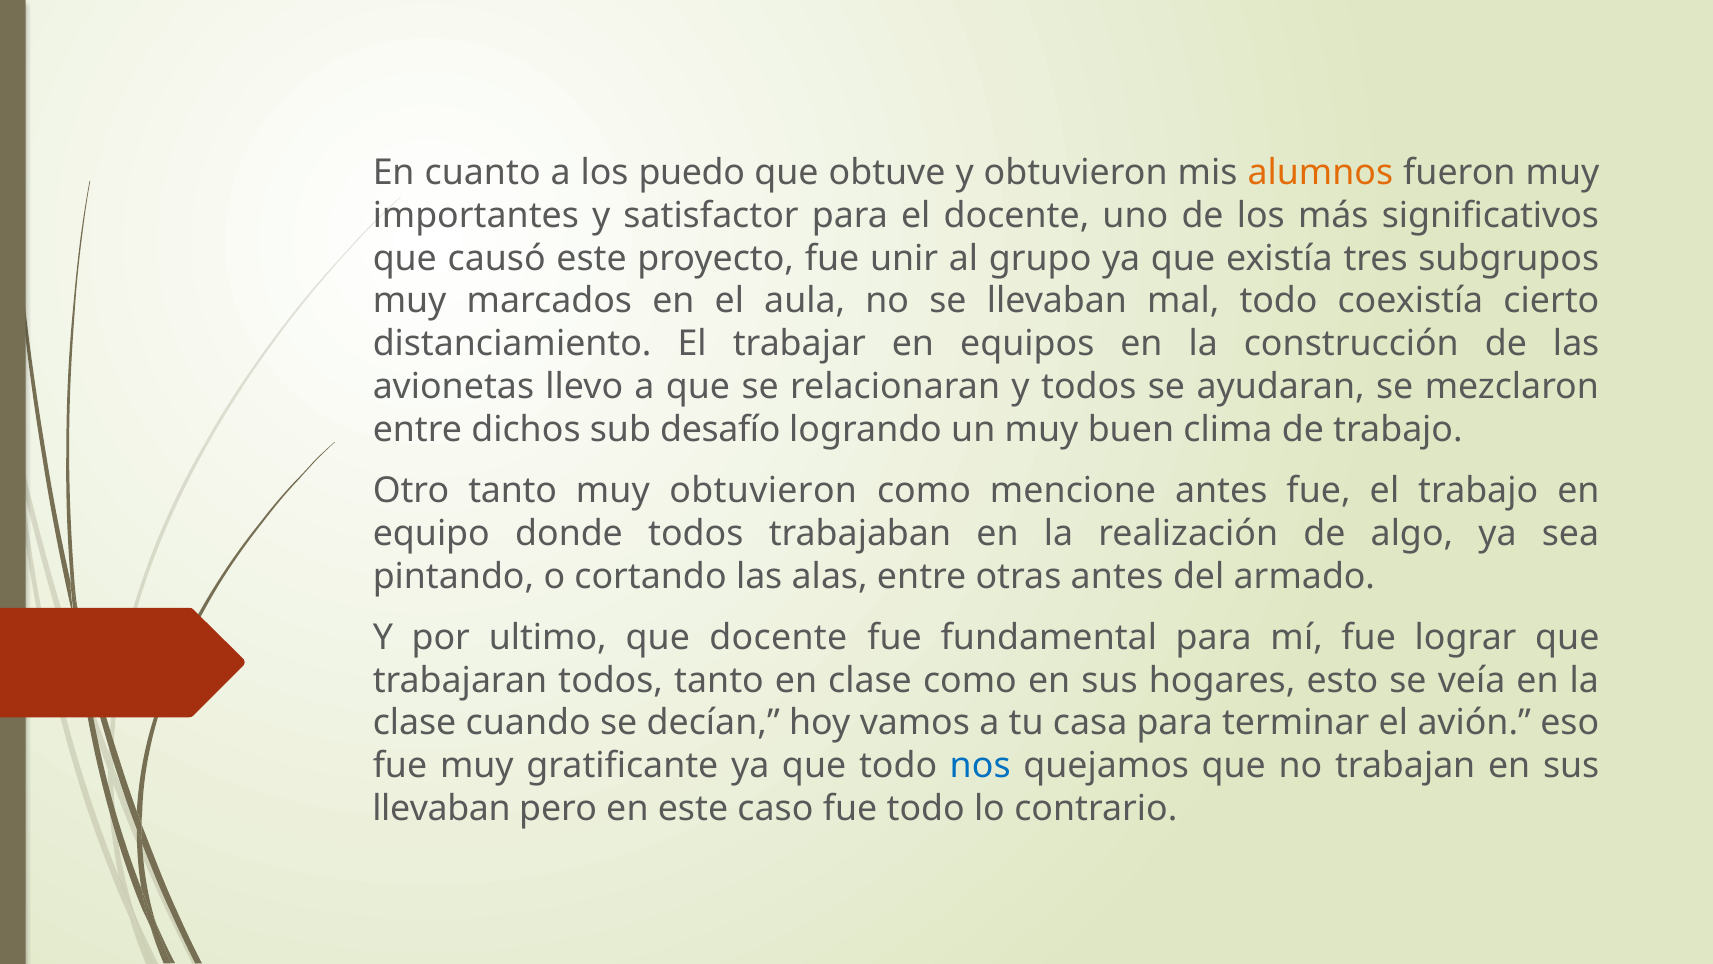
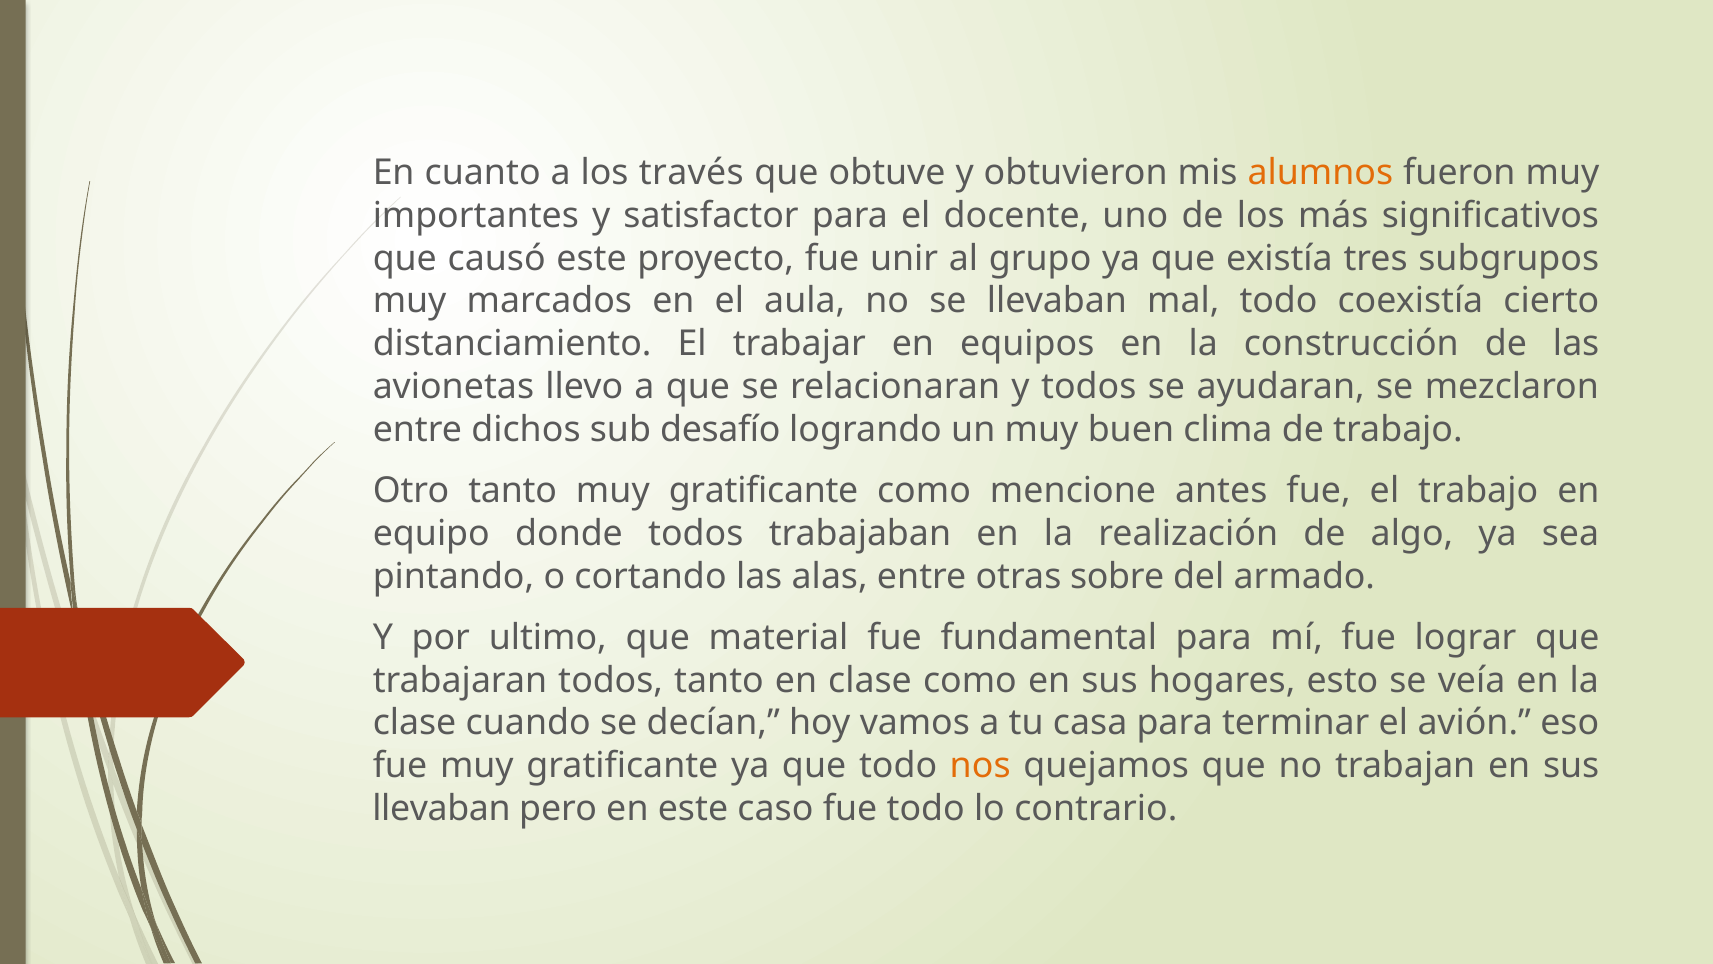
puedo: puedo -> través (691, 172)
obtuvieron: obtuvieron -> gratificante (764, 490)
otras antes: antes -> sobre (1117, 576)
que docente: docente -> material (778, 637)
nos colour: blue -> orange (980, 766)
